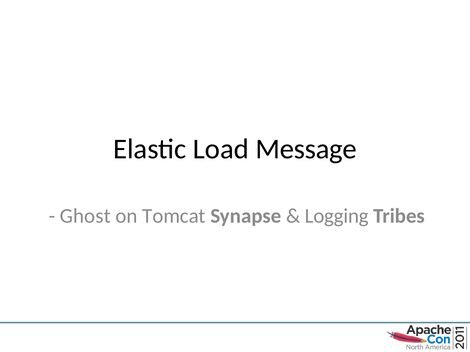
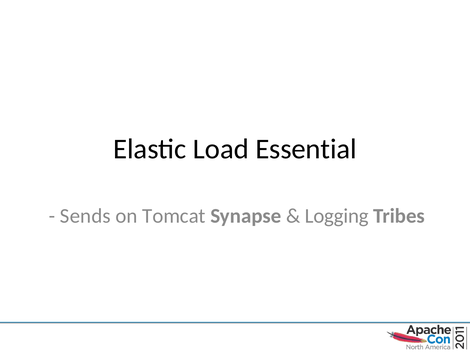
Message: Message -> Essential (306, 149)
Ghost: Ghost -> Sends (85, 216)
